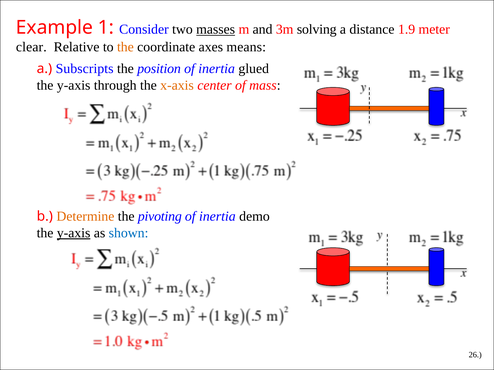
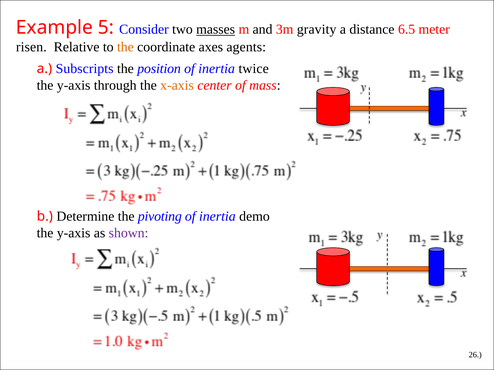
1: 1 -> 5 (106, 28)
solving: solving -> gravity (317, 29)
1.9: 1.9 -> 6.5 (407, 29)
clear: clear -> risen (31, 47)
means: means -> agents (246, 47)
glued: glued -> twice (254, 69)
Determine colour: orange -> black (85, 217)
y-axis underline: present -> none (74, 233)
shown colour: blue -> purple (129, 233)
